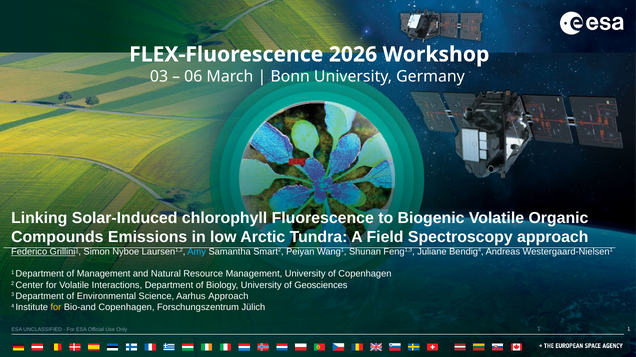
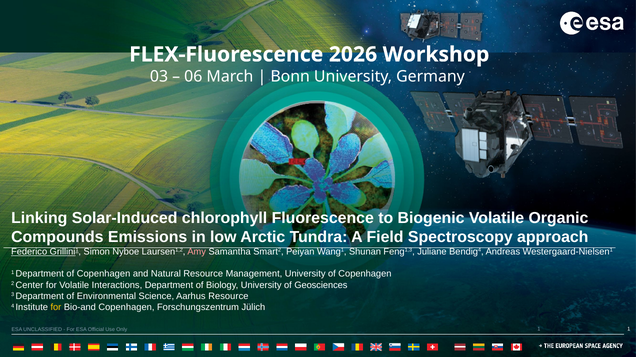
Amy colour: light blue -> pink (197, 252)
Department of Management: Management -> Copenhagen (104, 274)
Aarhus Approach: Approach -> Resource (228, 296)
